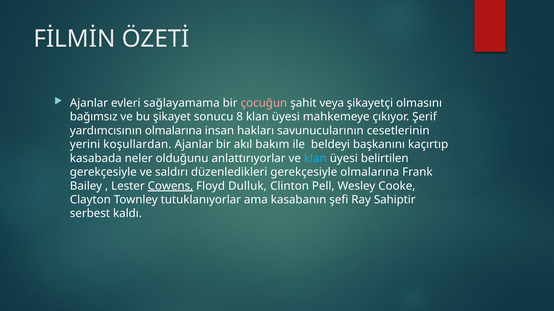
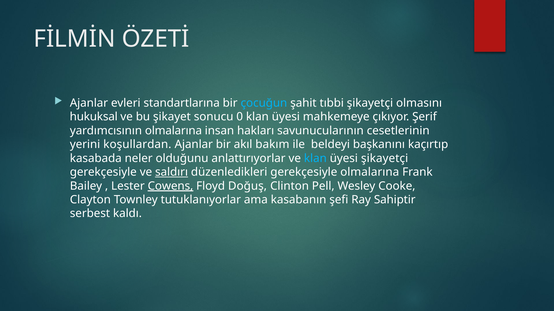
sağlayamama: sağlayamama -> standartlarına (182, 103)
çocuğun colour: pink -> light blue (264, 103)
veya: veya -> tıbbi (332, 103)
bağımsız: bağımsız -> hukuksal (94, 117)
8: 8 -> 0 (240, 117)
üyesi belirtilen: belirtilen -> şikayetçi (385, 159)
saldırı underline: none -> present (172, 172)
Dulluk: Dulluk -> Doğuş (247, 186)
